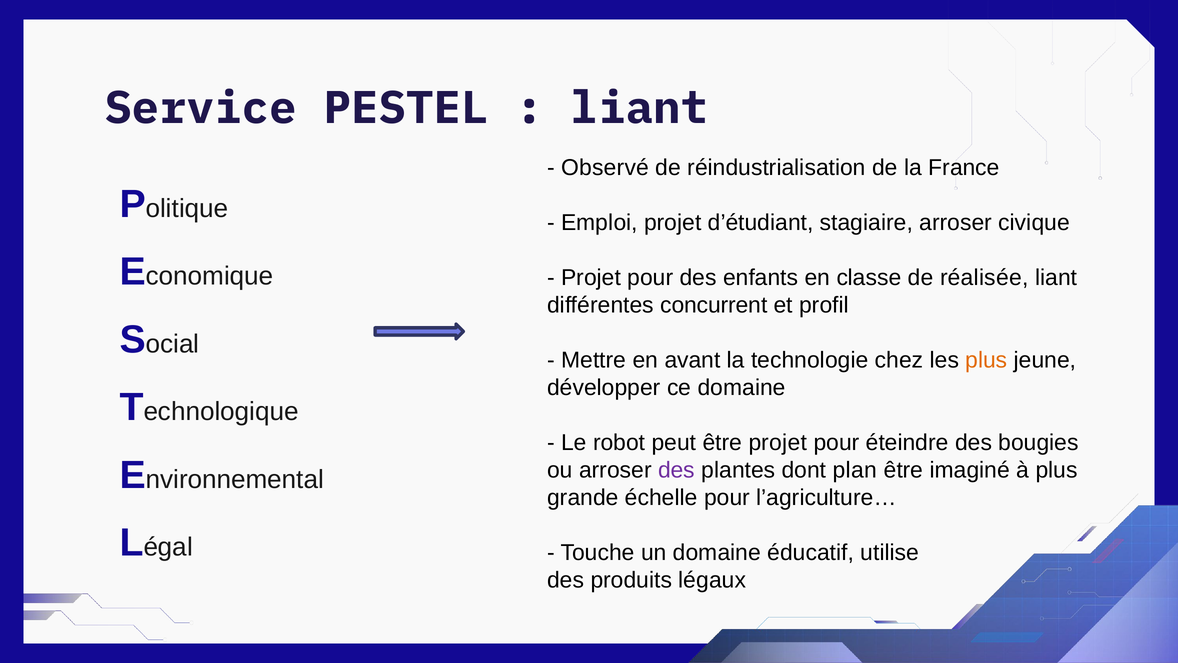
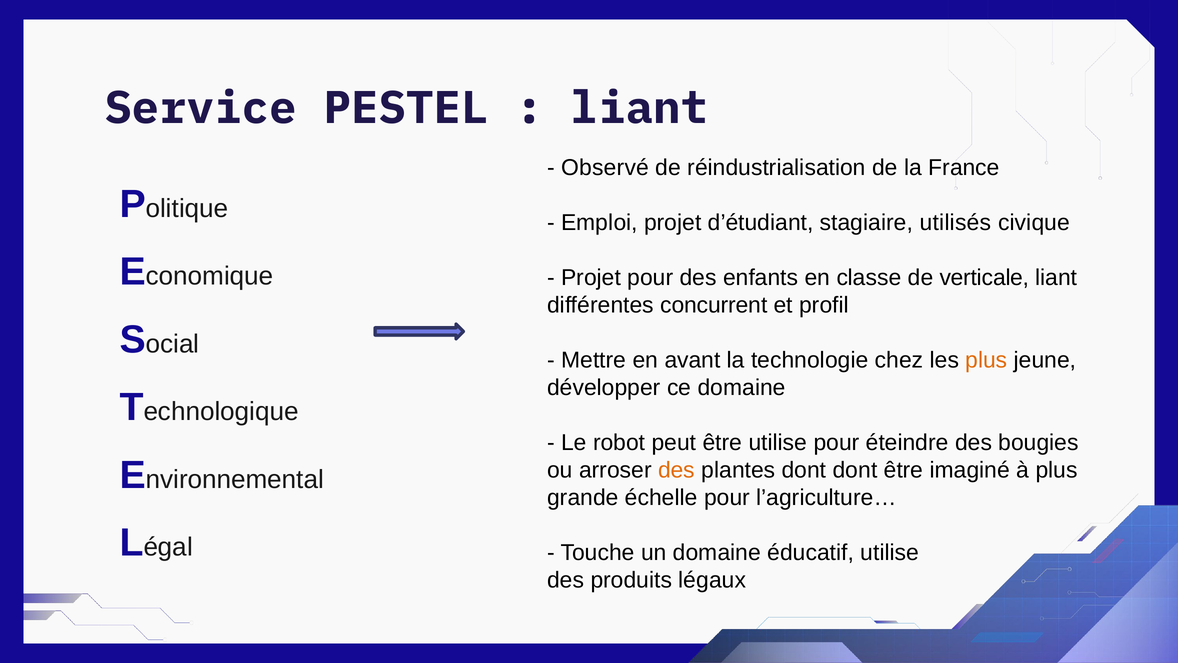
stagiaire arroser: arroser -> utilisés (955, 223)
réalisée: réalisée -> verticale (984, 278)
être projet: projet -> utilise (778, 443)
des colour: purple -> orange (676, 470)
dont plan: plan -> dont (855, 470)
